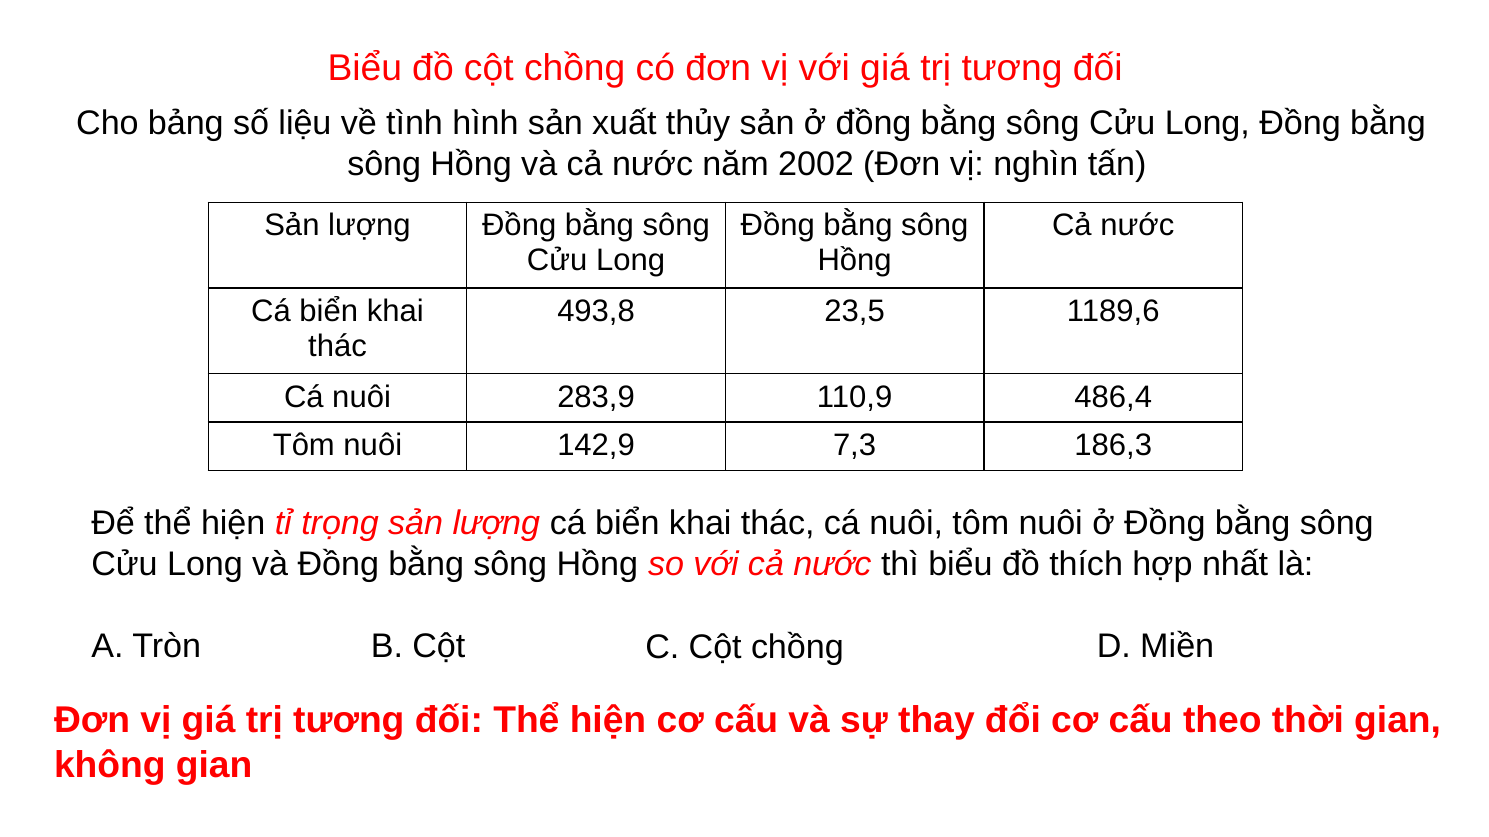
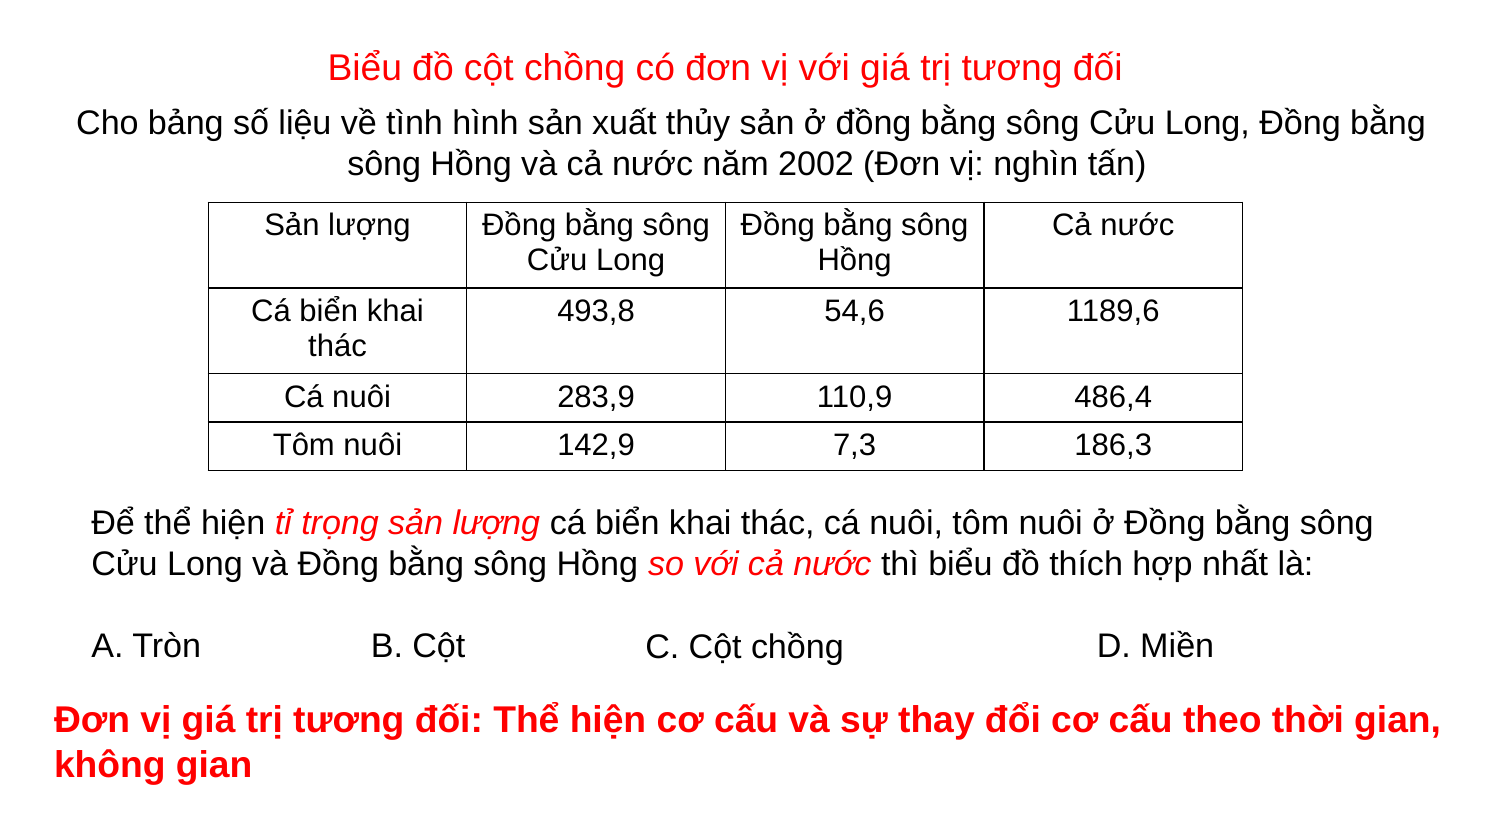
23,5: 23,5 -> 54,6 (855, 311)
